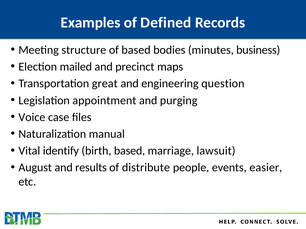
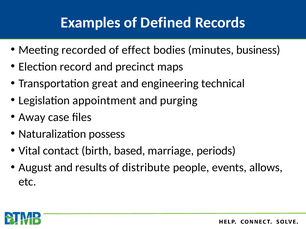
structure: structure -> recorded (84, 50)
of based: based -> effect (136, 50)
mailed: mailed -> record (76, 67)
question: question -> technical (223, 84)
Voice: Voice -> Away (32, 117)
manual: manual -> possess (107, 134)
identify: identify -> contact (61, 151)
lawsuit: lawsuit -> periods (216, 151)
easier: easier -> allows (266, 168)
